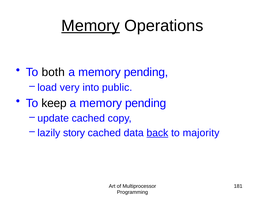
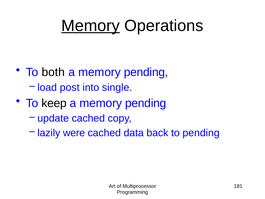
very: very -> post (70, 87)
public: public -> single (117, 87)
story: story -> were (74, 133)
back underline: present -> none (157, 133)
to majority: majority -> pending (201, 133)
